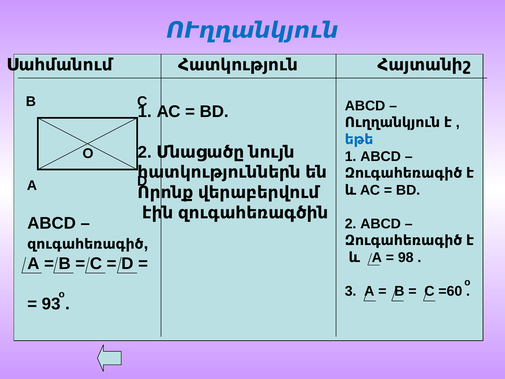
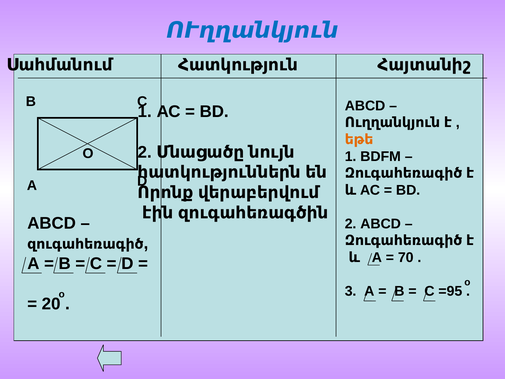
եթե colour: blue -> orange (359, 139)
АВСD: АВСD -> BDFM (381, 156)
98: 98 -> 70 (406, 257)
=60: =60 -> =95 (450, 291)
93: 93 -> 20 (51, 304)
